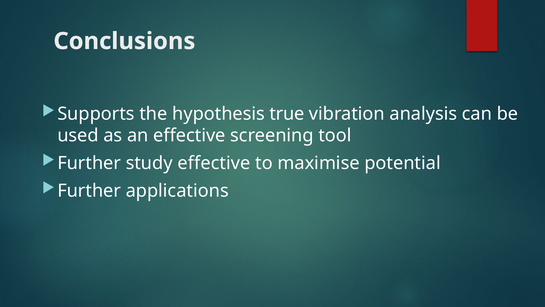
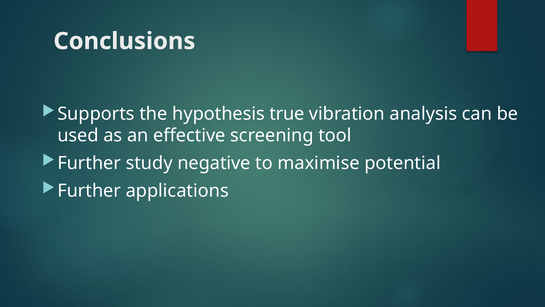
study effective: effective -> negative (214, 163)
